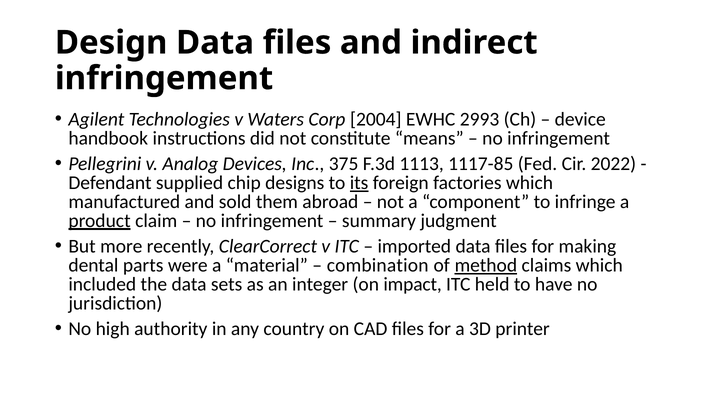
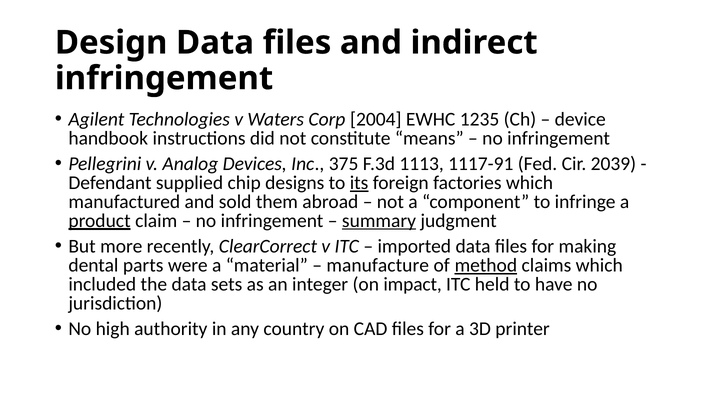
2993: 2993 -> 1235 (480, 119)
1117-85: 1117-85 -> 1117-91 (481, 164)
2022: 2022 -> 2039 (613, 164)
summary underline: none -> present (379, 221)
combination: combination -> manufacture (378, 265)
